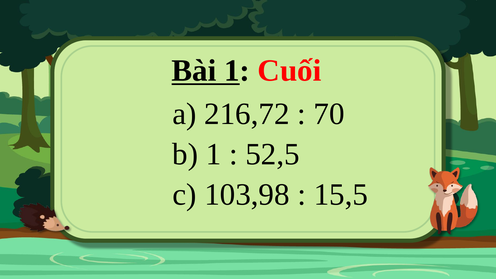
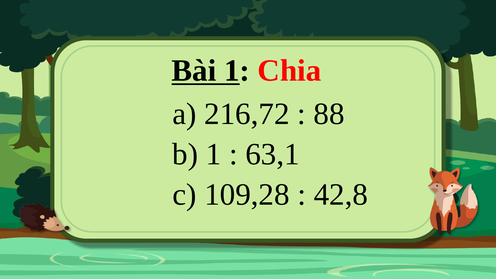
Cuối: Cuối -> Chia (289, 71)
70: 70 -> 88 (329, 114)
52,5: 52,5 -> 63,1 (273, 154)
103,98: 103,98 -> 109,28 (247, 195)
15,5: 15,5 -> 42,8 (341, 195)
